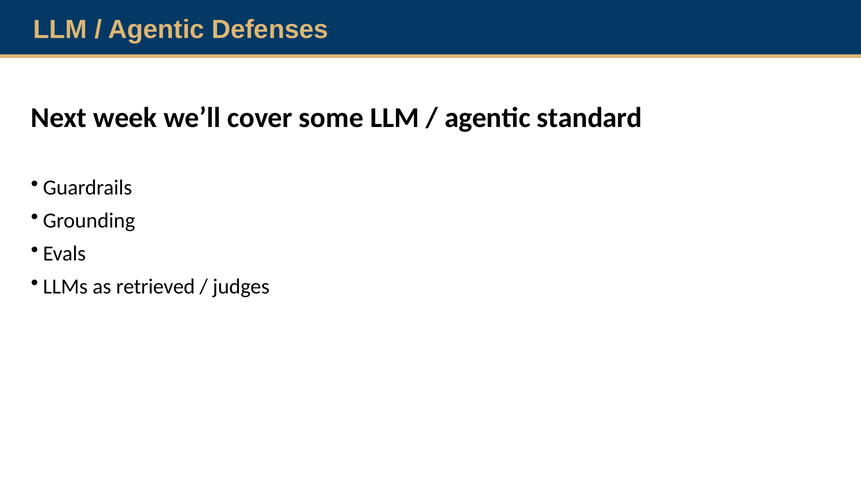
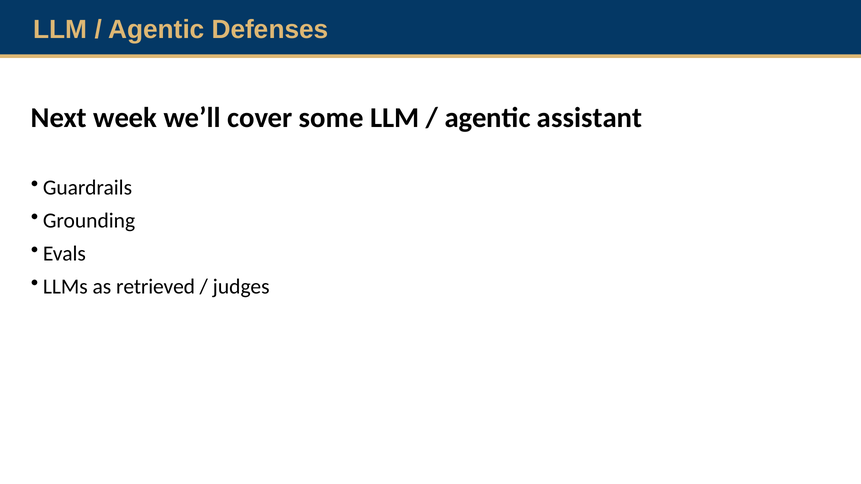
standard: standard -> assistant (590, 118)
